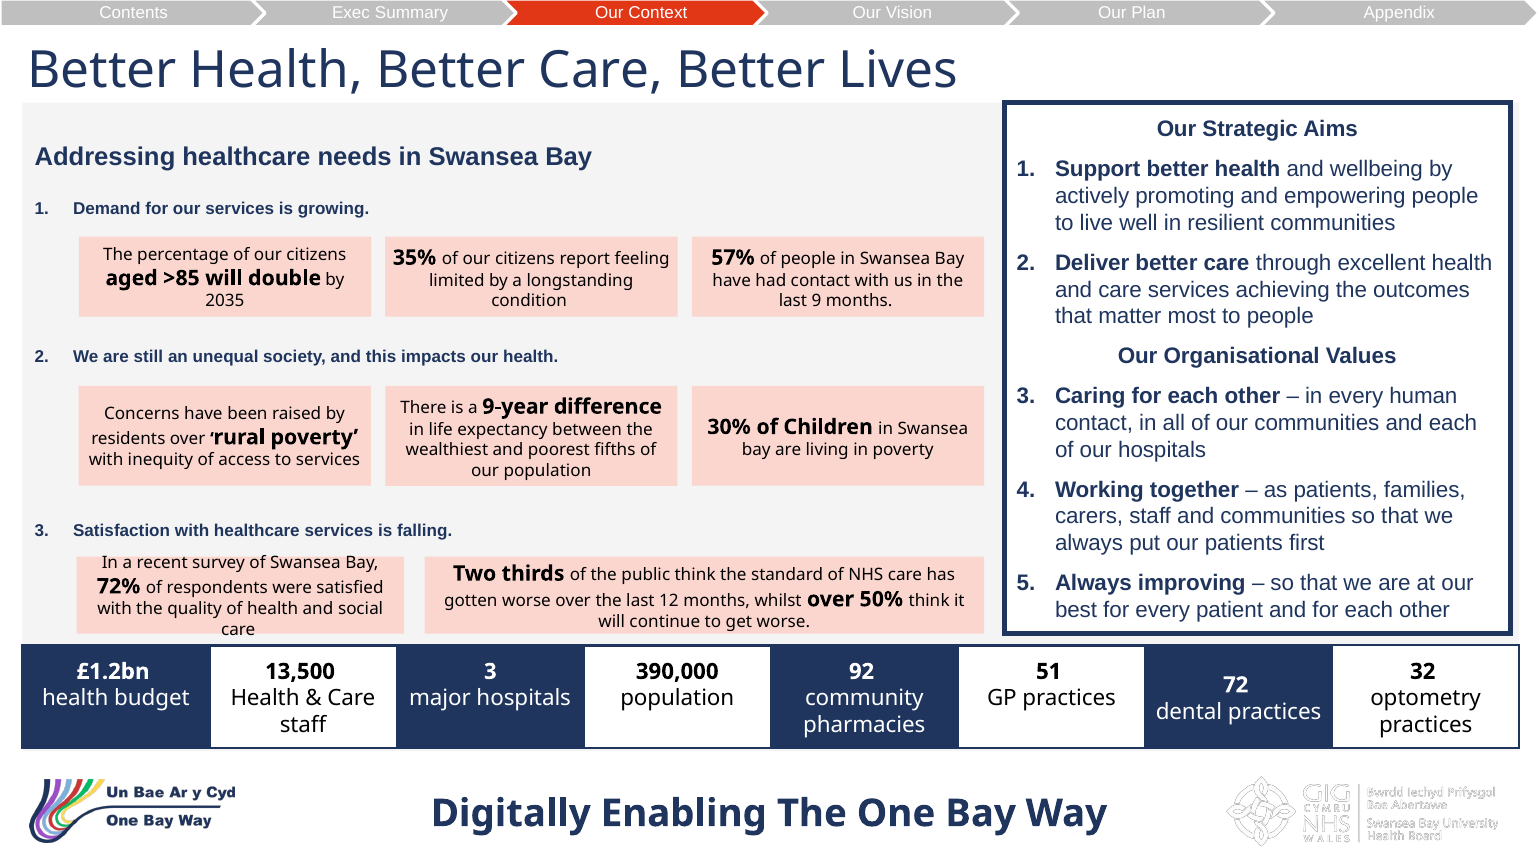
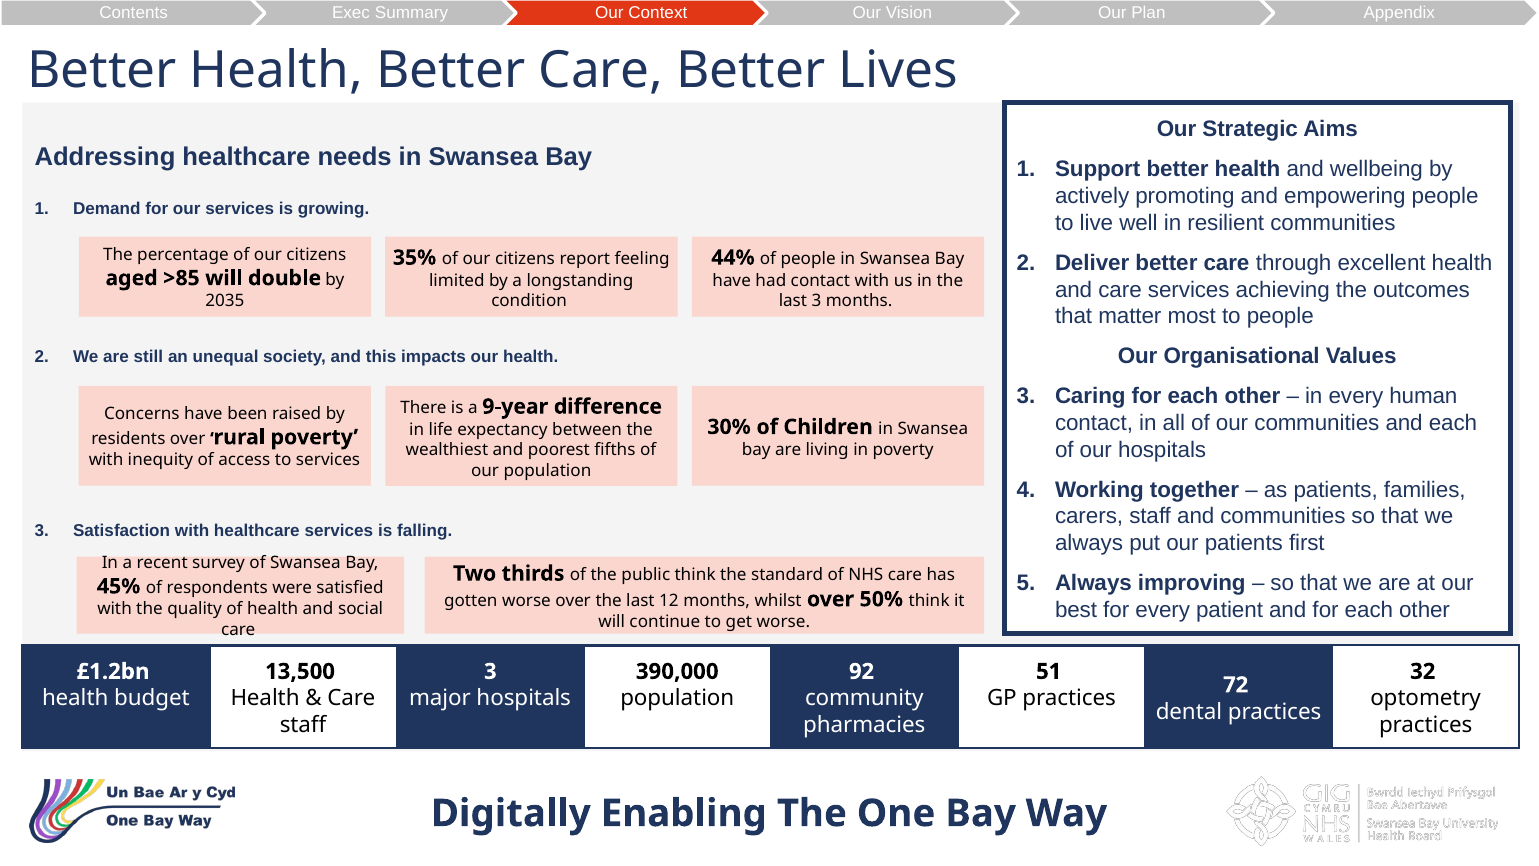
57%: 57% -> 44% (733, 258)
last 9: 9 -> 3 (816, 301)
72%: 72% -> 45% (119, 586)
